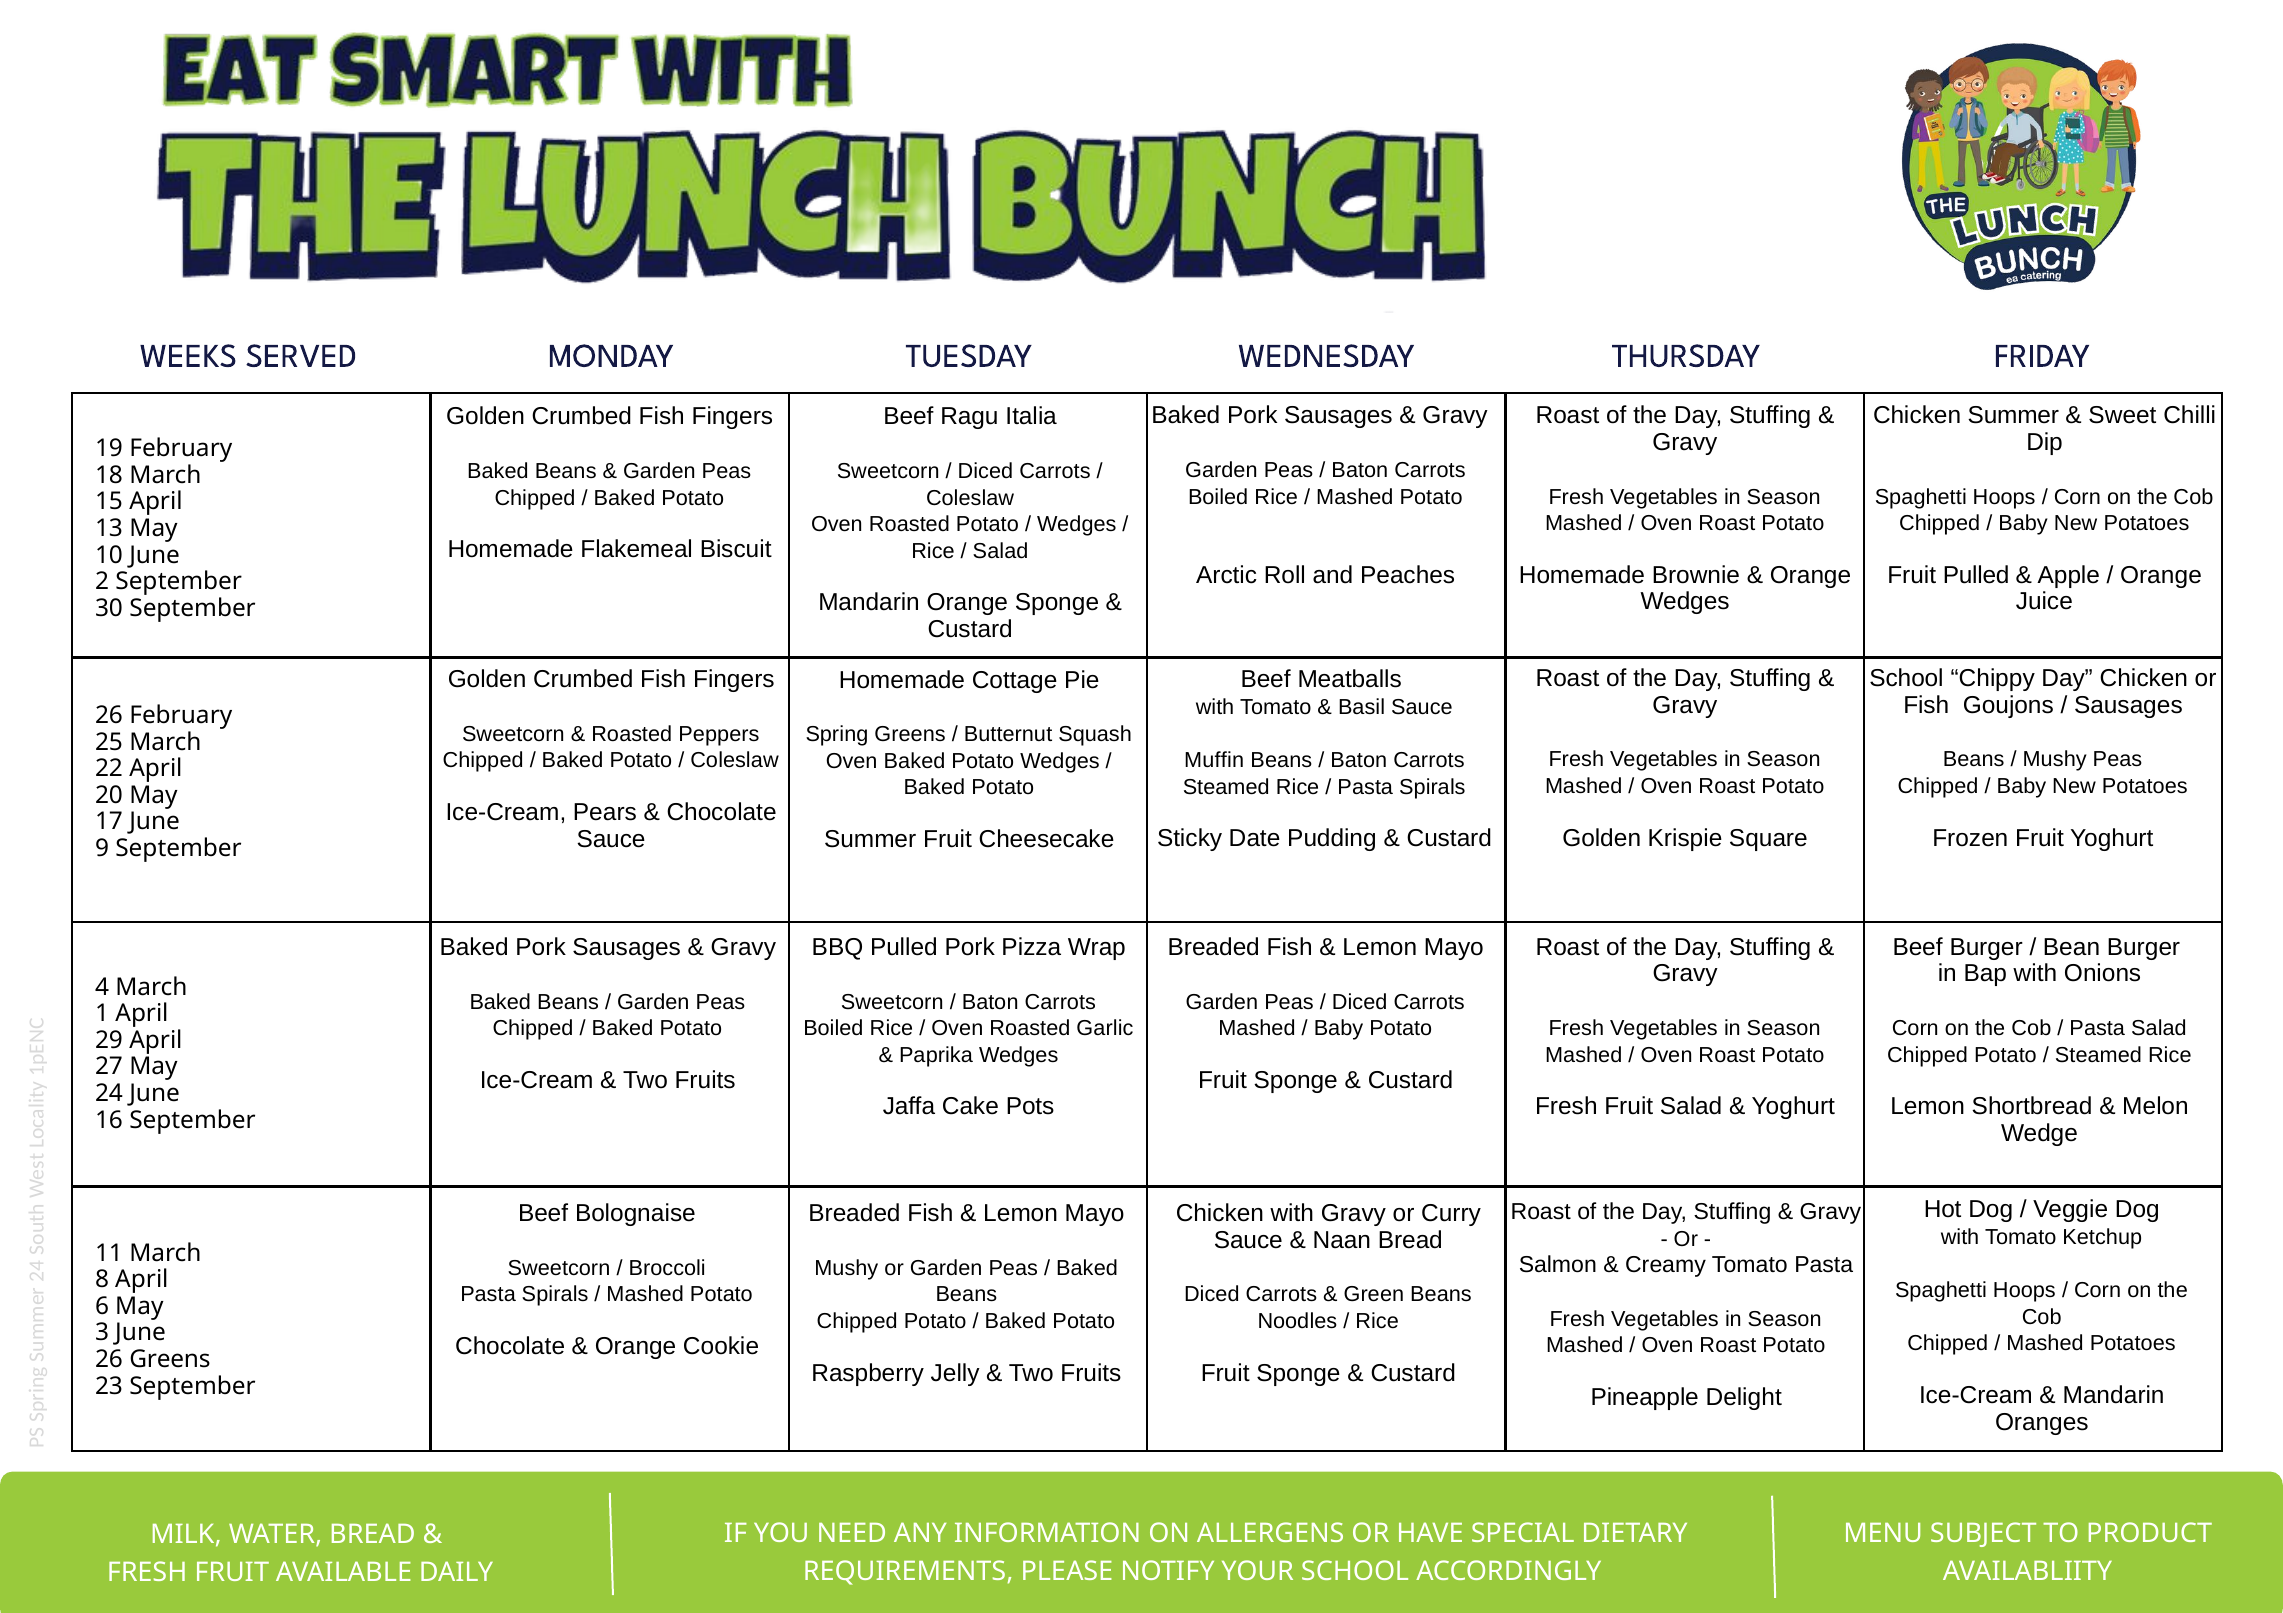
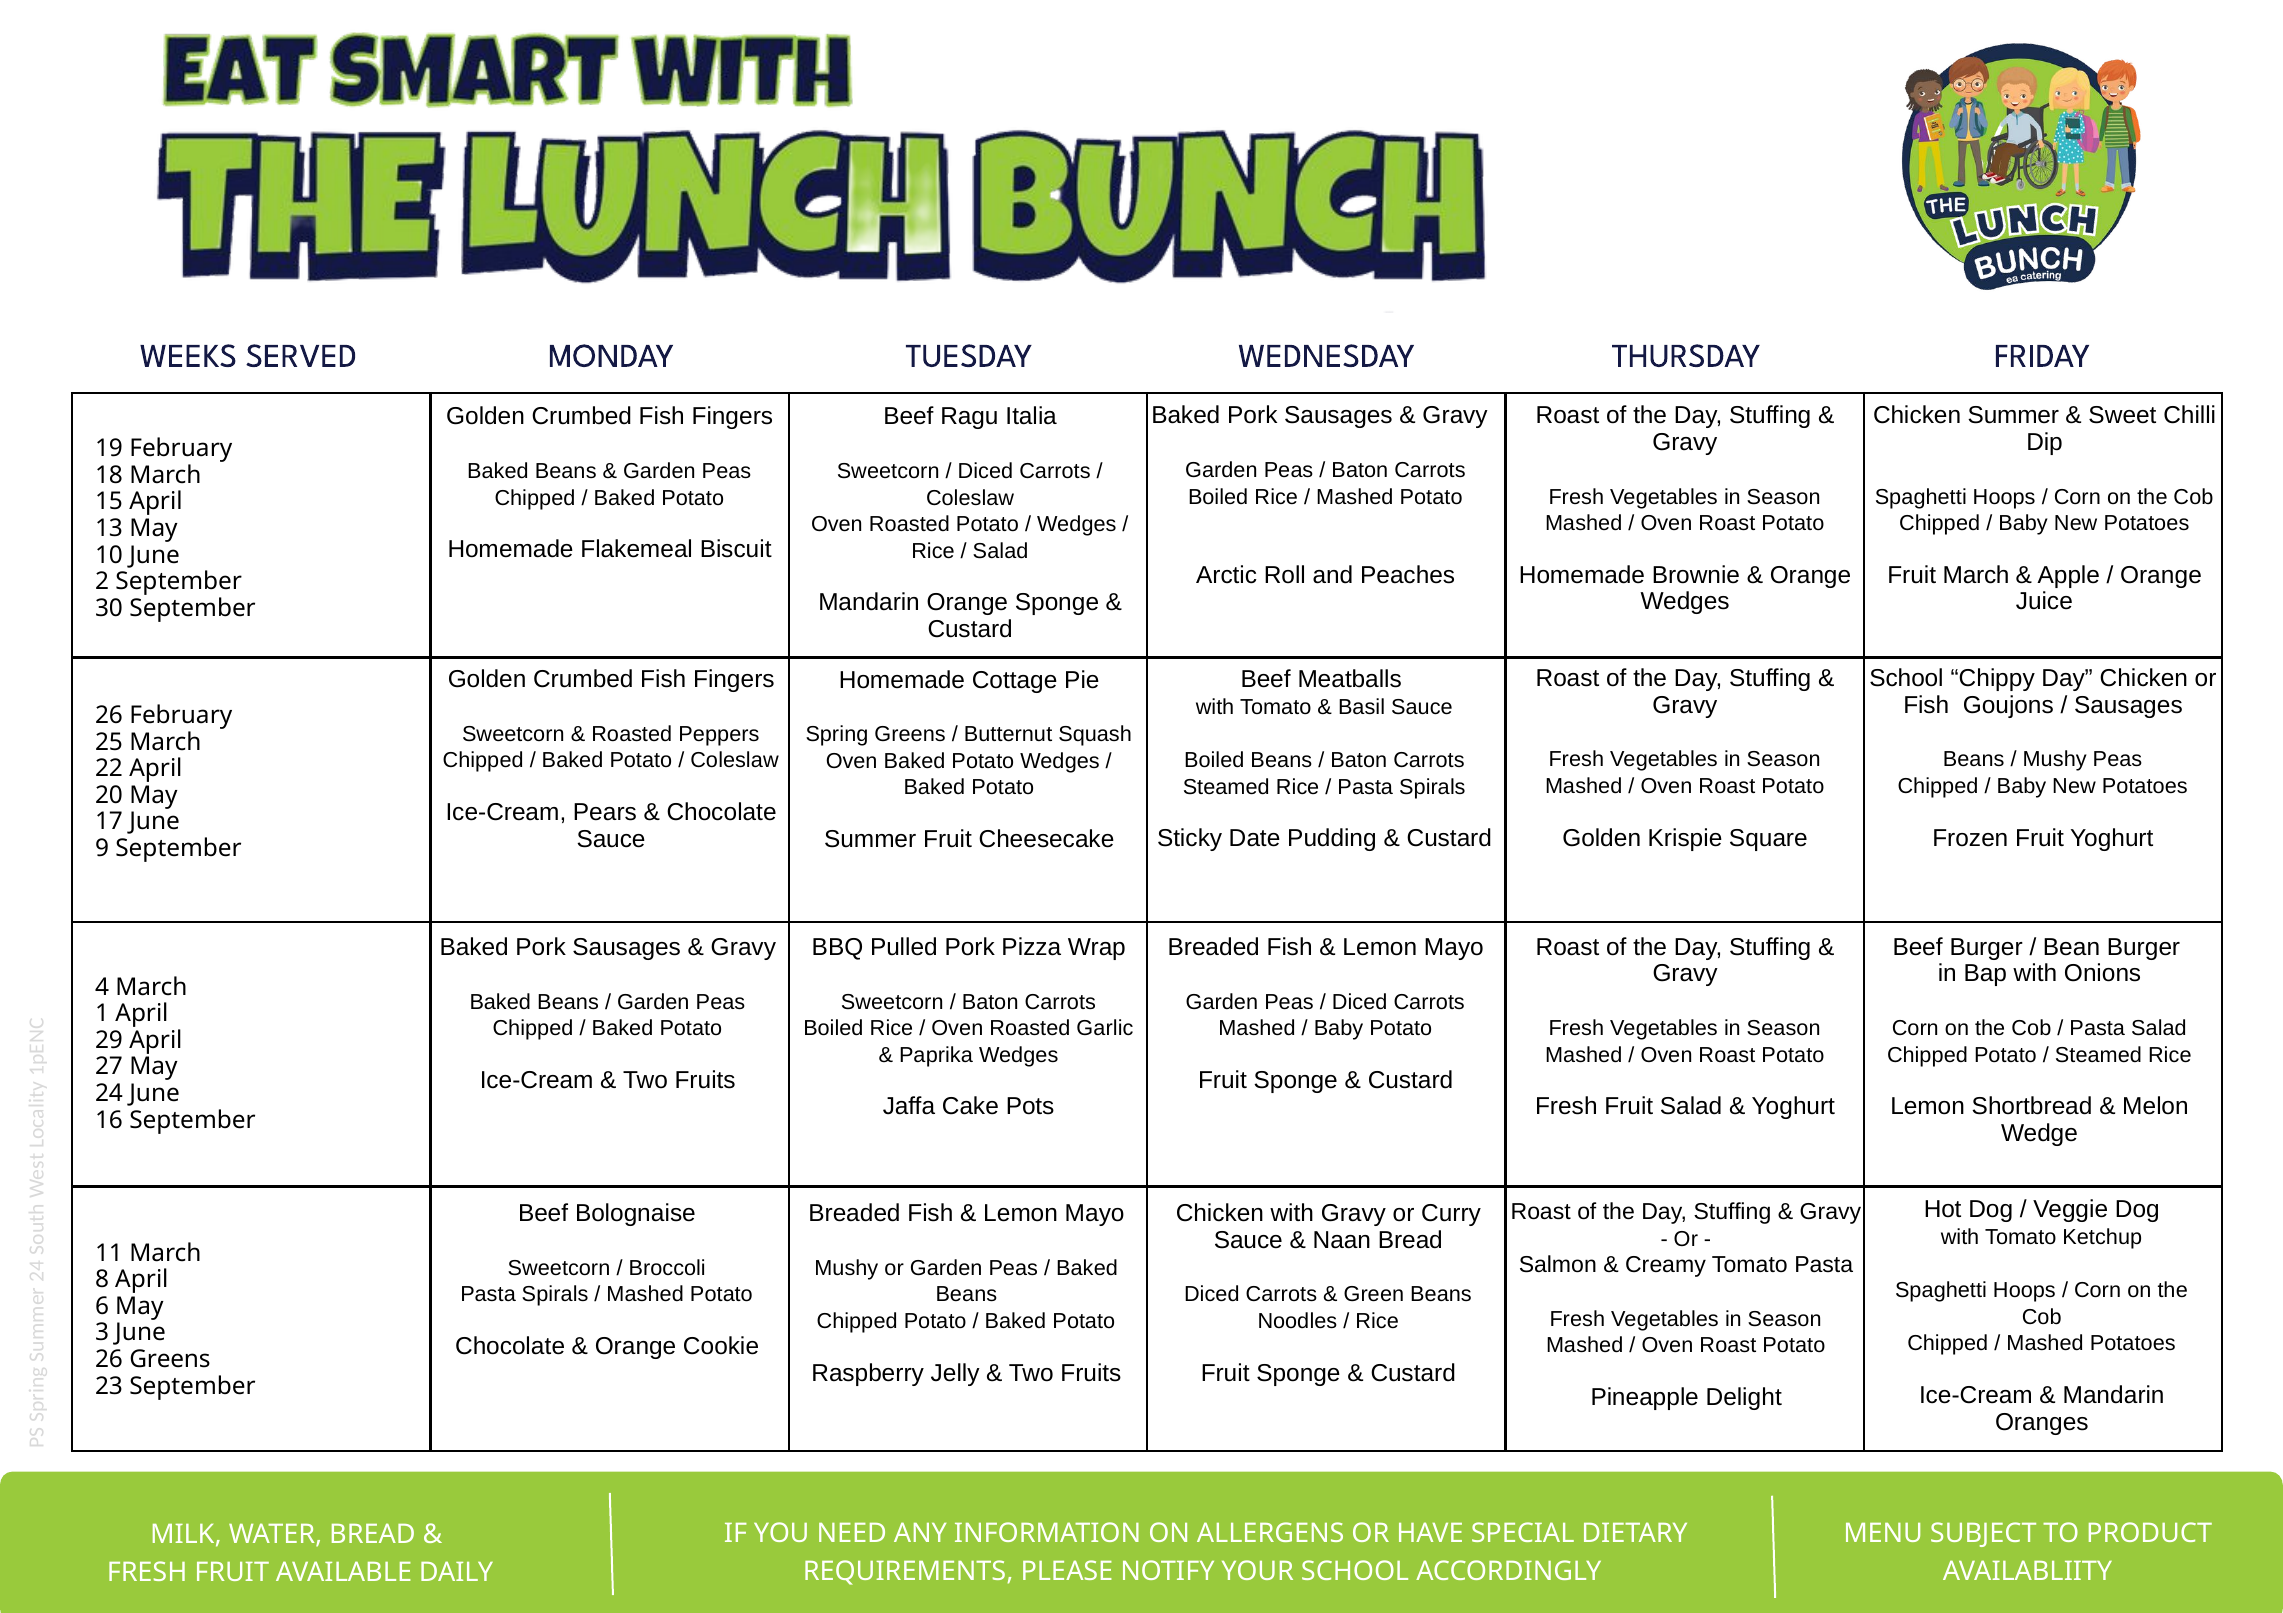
Fruit Pulled: Pulled -> March (1976, 575)
Muffin: Muffin -> Boiled (1214, 760)
